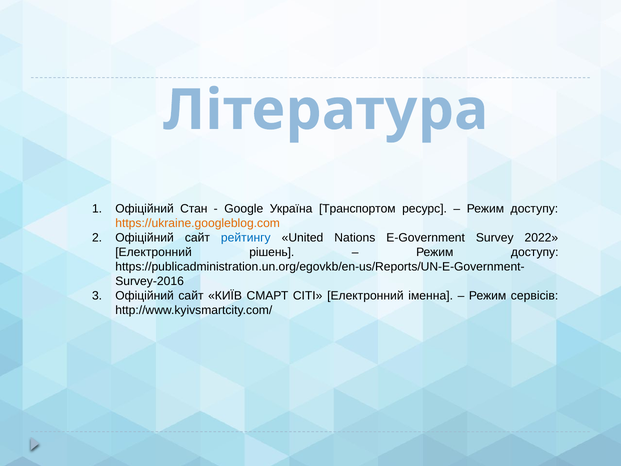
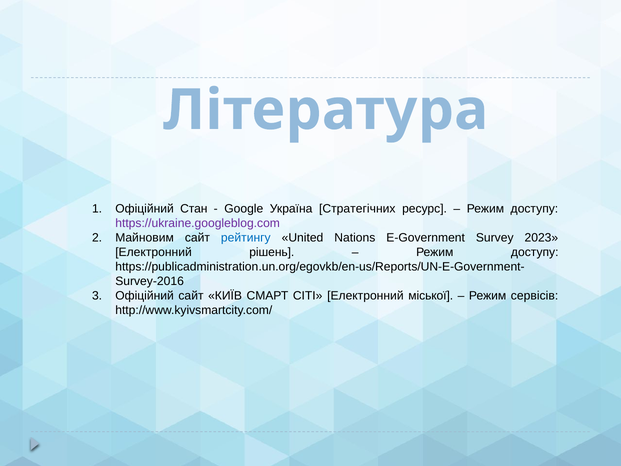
Транспортом: Транспортом -> Стратегічних (357, 209)
https://ukraine.googleblog.com colour: orange -> purple (198, 223)
Oфіційний: Oфіційний -> Майновим (145, 238)
2022: 2022 -> 2023 (541, 238)
іменна: іменна -> міської (431, 296)
